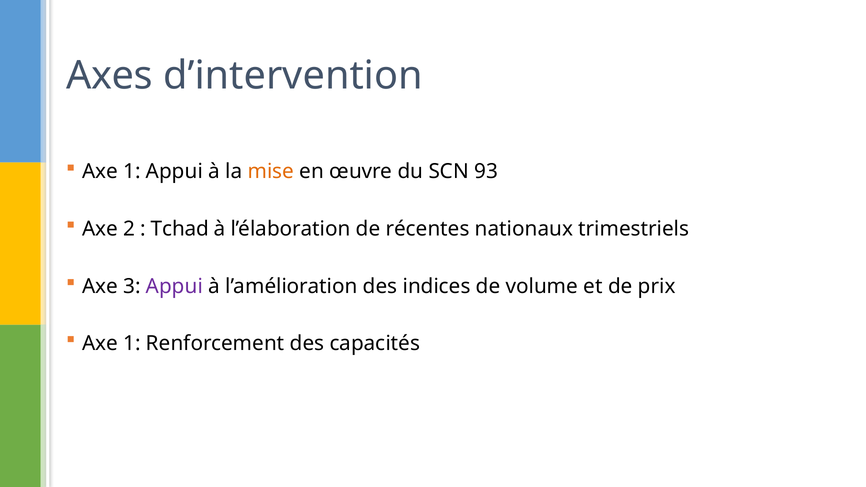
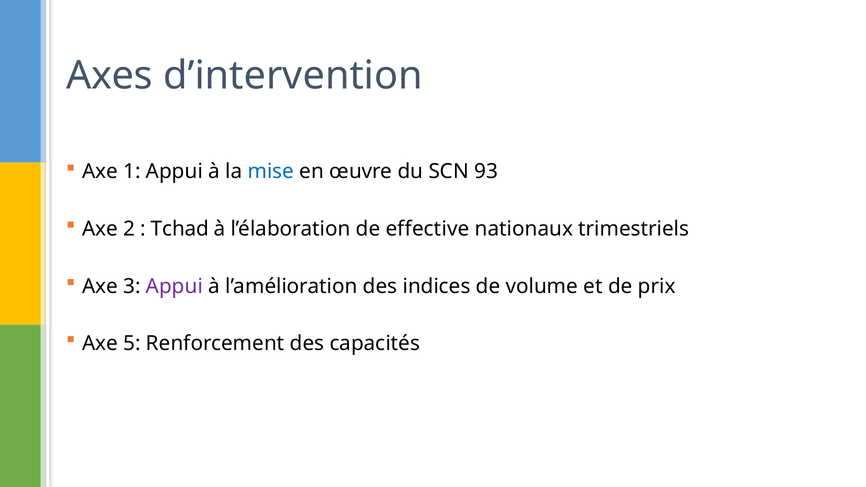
mise colour: orange -> blue (271, 172)
récentes: récentes -> effective (428, 229)
1: 1 -> 5 (132, 344)
